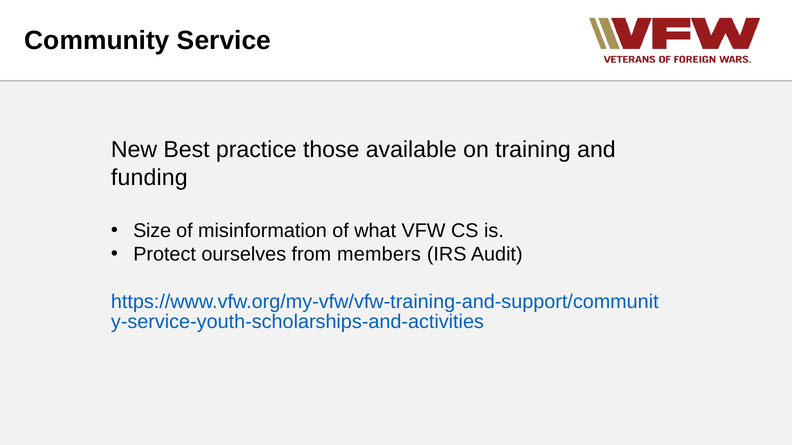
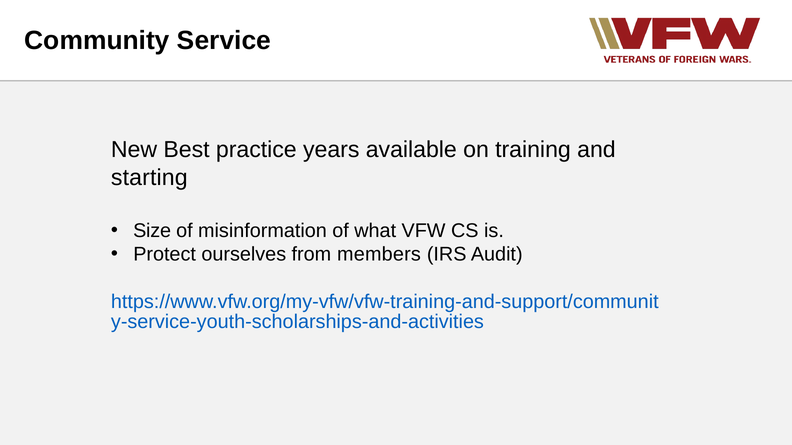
those: those -> years (331, 150)
funding: funding -> starting (149, 178)
